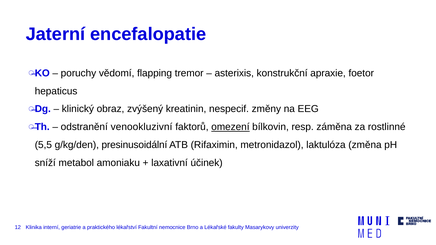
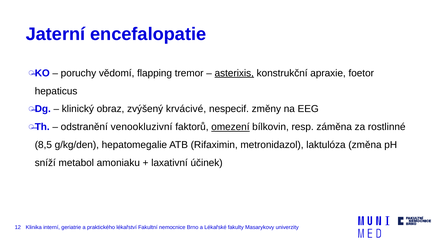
asterixis underline: none -> present (234, 73)
kreatinin: kreatinin -> krvácivé (186, 109)
5,5: 5,5 -> 8,5 (43, 145)
presinusoidální: presinusoidální -> hepatomegalie (134, 145)
